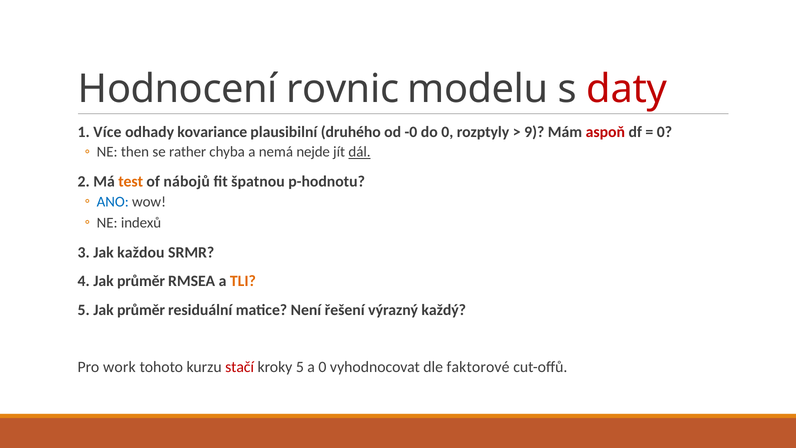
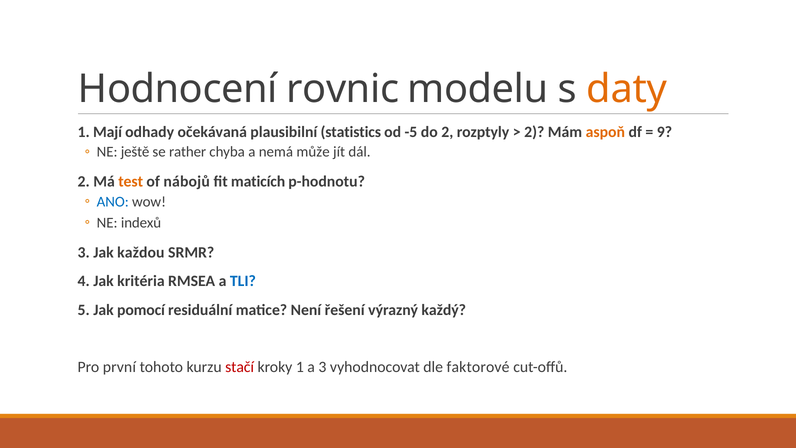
daty colour: red -> orange (627, 89)
Více: Více -> Mají (108, 132)
kovariance: kovariance -> očekávaná (212, 132)
druhého: druhého -> statistics (351, 132)
-0: -0 -> -5 (411, 132)
do 0: 0 -> 2 (447, 132)
9: 9 -> 2 (534, 132)
aspoň colour: red -> orange (605, 132)
0: 0 -> 9 (664, 132)
then: then -> ještě (135, 152)
nejde: nejde -> může (313, 152)
dál underline: present -> none (360, 152)
špatnou: špatnou -> maticích (258, 182)
4 Jak průměr: průměr -> kritéria (141, 281)
TLI colour: orange -> blue (243, 281)
5 Jak průměr: průměr -> pomocí (141, 310)
work: work -> první (119, 367)
kroky 5: 5 -> 1 (300, 367)
a 0: 0 -> 3 (322, 367)
